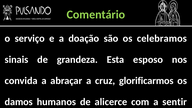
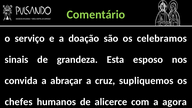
glorificarmos: glorificarmos -> supliquemos (146, 81)
damos: damos -> chefes (19, 102)
sentir: sentir -> agora (175, 102)
